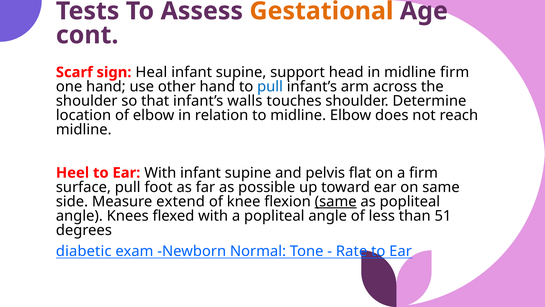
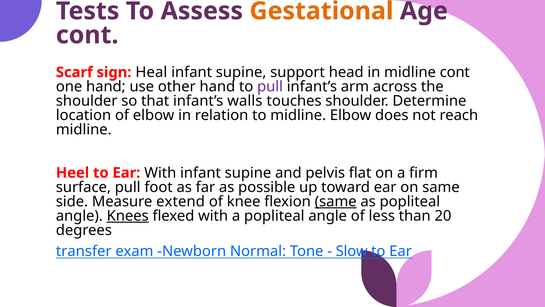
midline firm: firm -> cont (455, 72)
pull colour: blue -> purple (270, 87)
Knees underline: none -> present (128, 216)
51: 51 -> 20 (443, 216)
diabetic: diabetic -> transfer (84, 251)
Rate: Rate -> Slow (352, 251)
